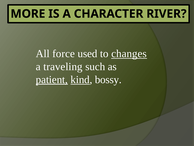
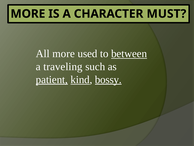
RIVER: RIVER -> MUST (166, 14)
All force: force -> more (64, 53)
changes: changes -> between (129, 53)
bossy underline: none -> present (108, 79)
